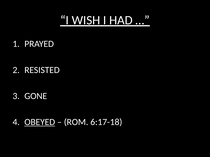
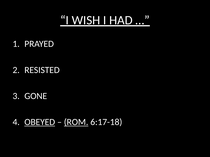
ROM underline: none -> present (76, 122)
